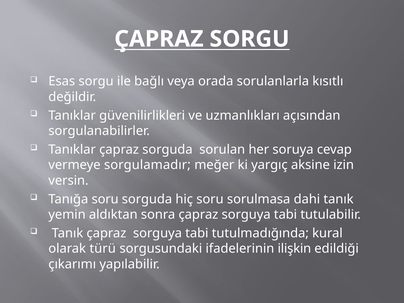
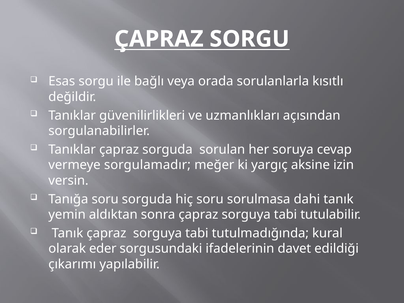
türü: türü -> eder (103, 249)
ilişkin: ilişkin -> davet (294, 249)
